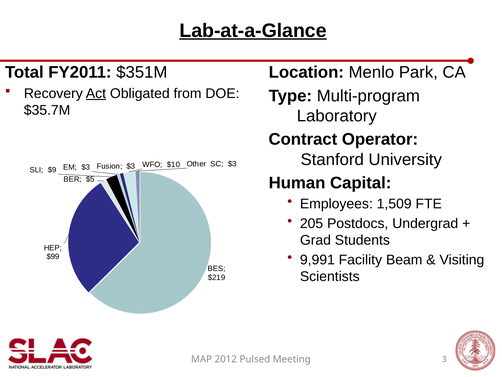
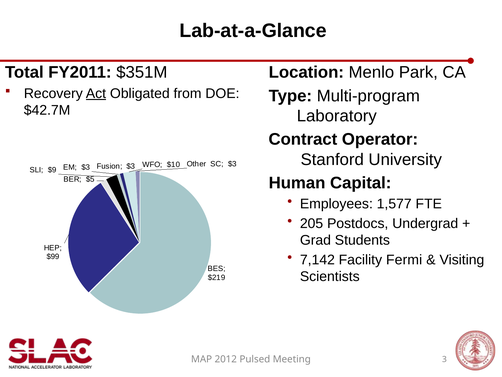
Lab-at-a-Glance underline: present -> none (253, 31)
$35.7M: $35.7M -> $42.7M (47, 110)
1,509: 1,509 -> 1,577 (394, 204)
9,991: 9,991 -> 7,142 (317, 259)
Beam: Beam -> Fermi (404, 259)
